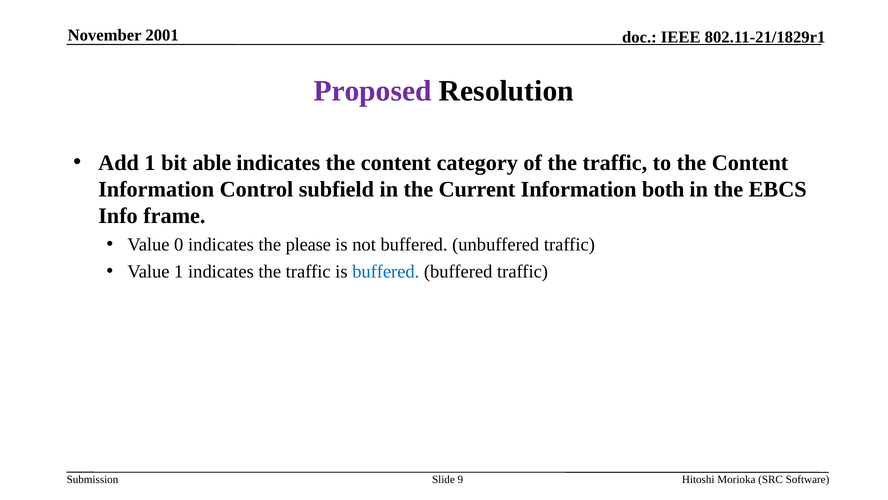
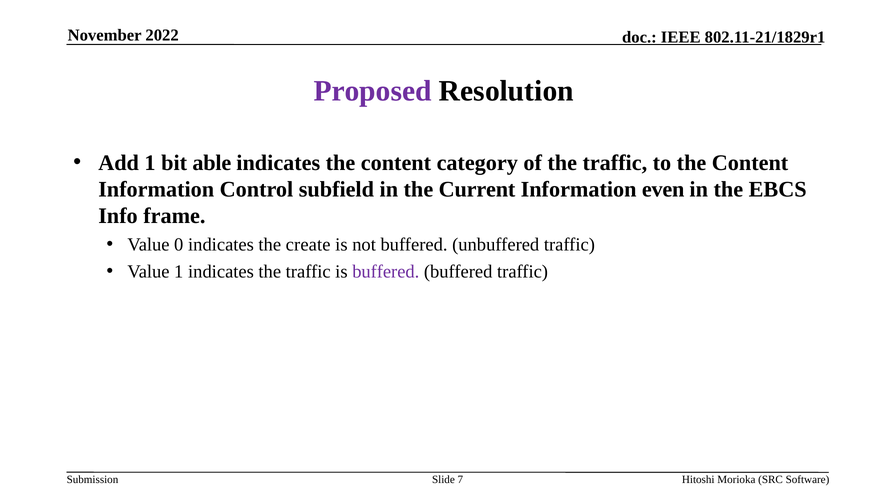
2001: 2001 -> 2022 (162, 35)
both: both -> even (663, 189)
please: please -> create (308, 245)
buffered colour: blue -> purple (386, 271)
9: 9 -> 7 (460, 479)
